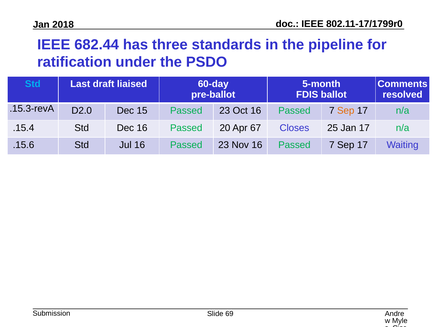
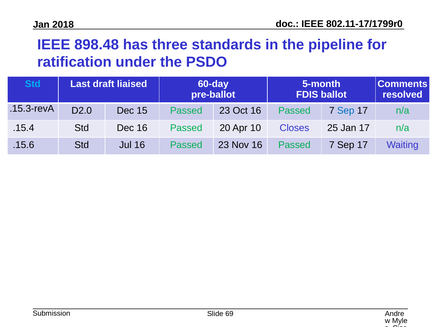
682.44: 682.44 -> 898.48 (97, 45)
Sep colour: orange -> blue (346, 111)
67: 67 -> 10 (256, 128)
